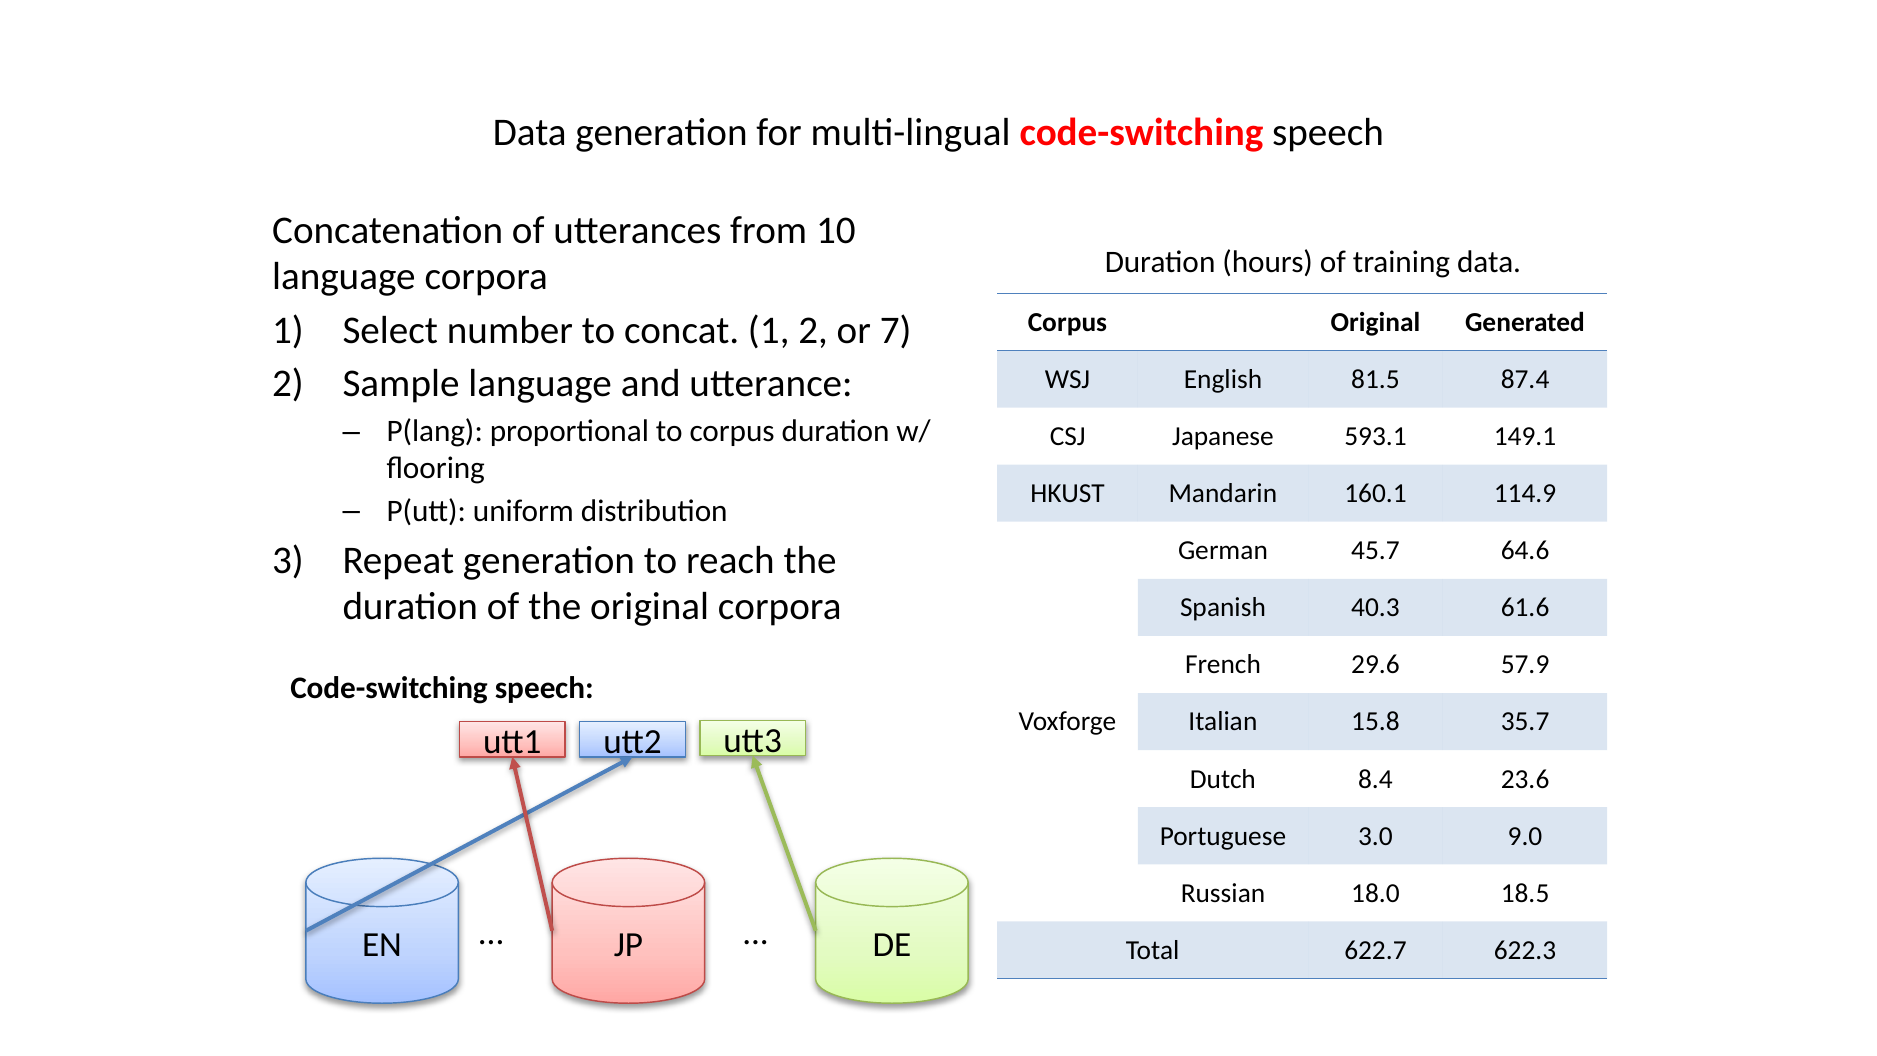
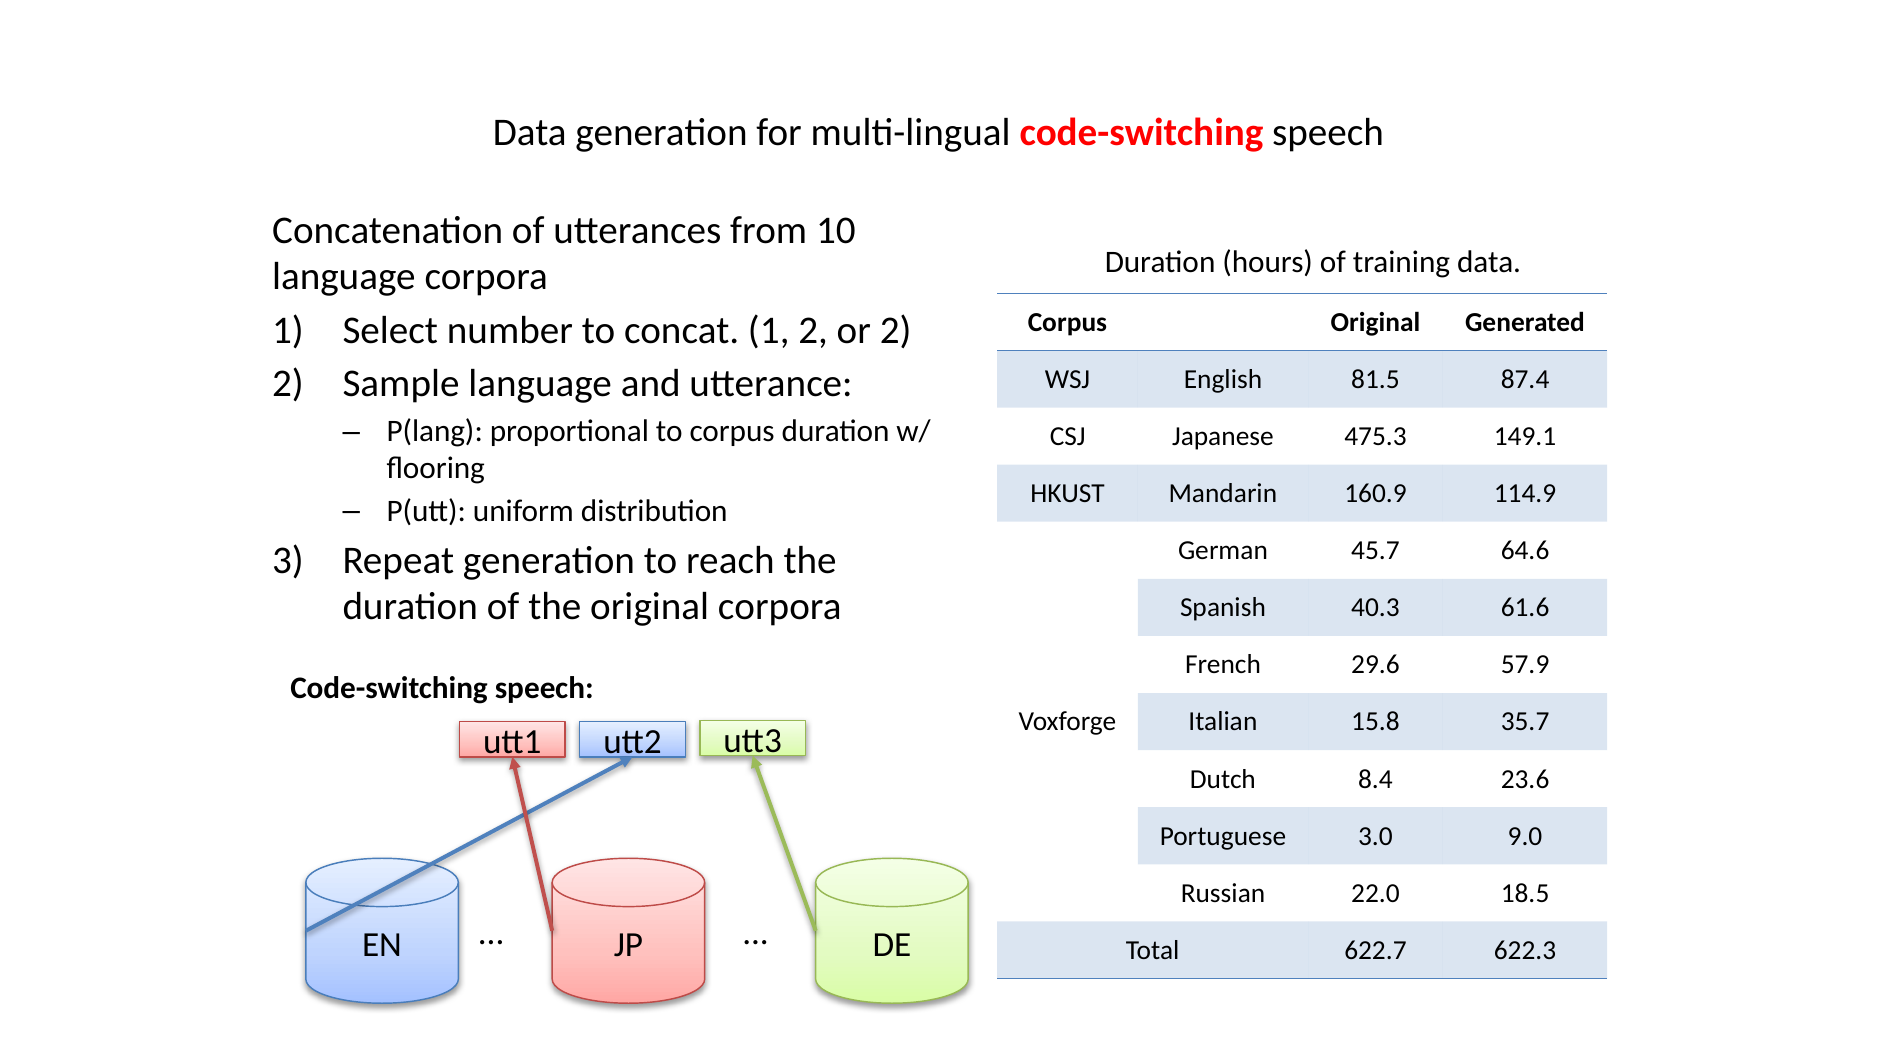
or 7: 7 -> 2 (896, 330)
593.1: 593.1 -> 475.3 (1375, 436)
160.1: 160.1 -> 160.9 (1375, 493)
18.0: 18.0 -> 22.0 (1375, 893)
